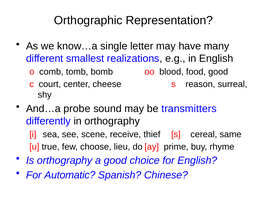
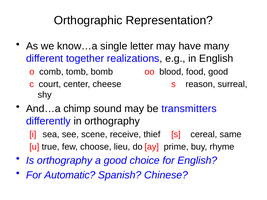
smallest: smallest -> together (85, 59)
probe: probe -> chimp (77, 109)
